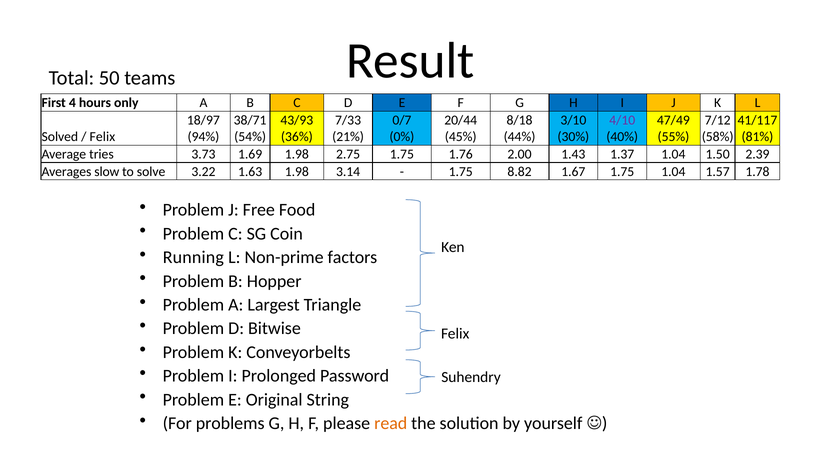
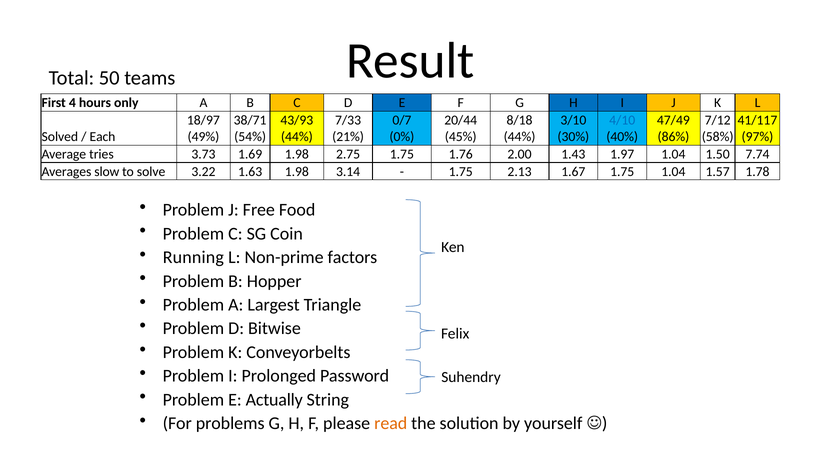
4/10 colour: purple -> blue (622, 120)
Felix: Felix -> Each (102, 137)
94%: 94% -> 49% (203, 137)
36%: 36% -> 44% (297, 137)
55%: 55% -> 86% (673, 137)
81%: 81% -> 97% (757, 137)
1.37: 1.37 -> 1.97 (622, 154)
2.39: 2.39 -> 7.74 (757, 154)
8.82: 8.82 -> 2.13 (520, 172)
Original: Original -> Actually (274, 400)
